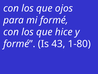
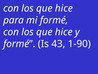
ojos: ojos -> hice (64, 8)
1-80: 1-80 -> 1-90 (79, 44)
